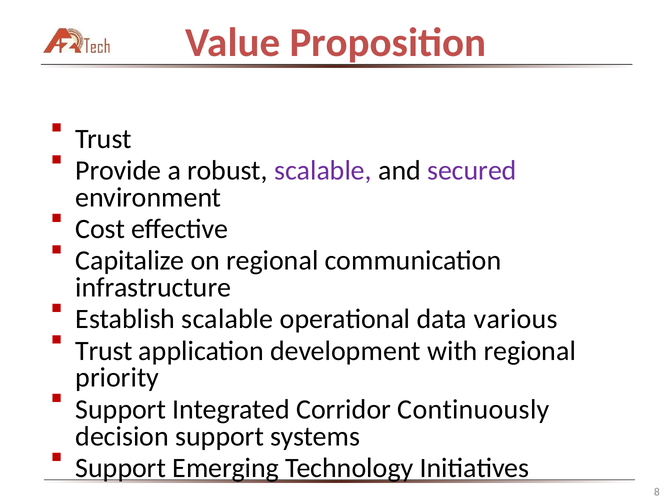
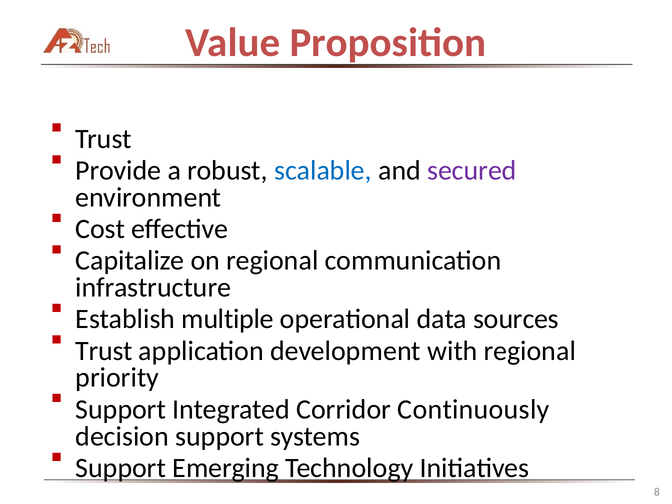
scalable colour: purple -> blue (323, 171)
Establish scalable: scalable -> multiple (228, 319)
various: various -> sources (516, 319)
